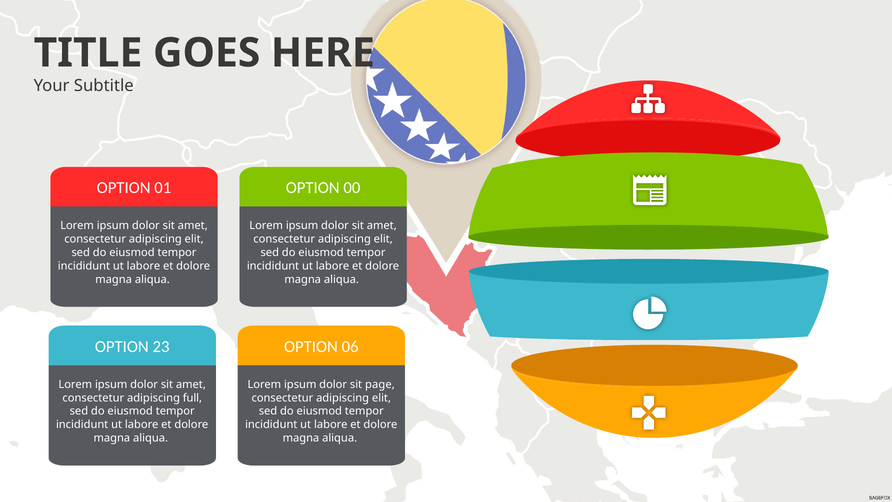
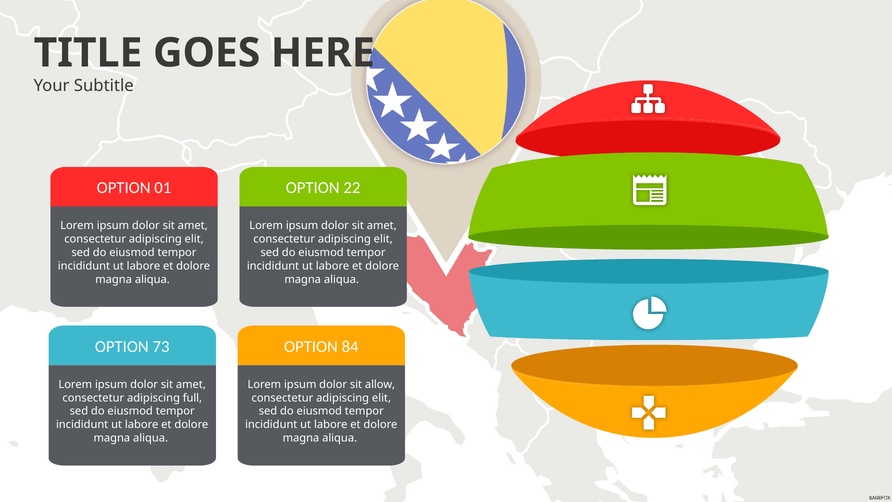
00: 00 -> 22 (352, 188)
23: 23 -> 73 (161, 346)
06: 06 -> 84 (350, 346)
page: page -> allow (380, 384)
